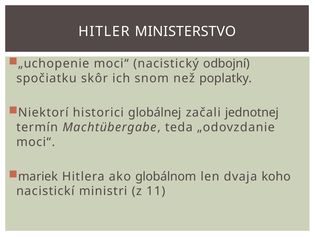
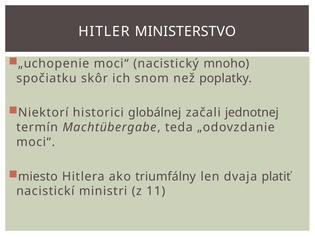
odbojní: odbojní -> mnoho (226, 63)
mariek: mariek -> miesto (38, 176)
globálnom: globálnom -> triumfálny (166, 176)
koho: koho -> platiť (276, 176)
